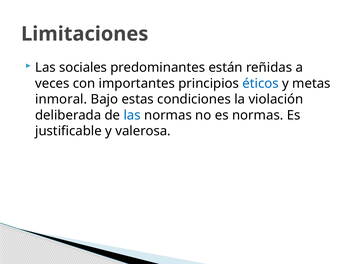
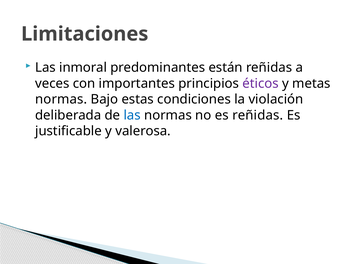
sociales: sociales -> inmoral (83, 68)
éticos colour: blue -> purple (261, 83)
inmoral: inmoral -> normas (61, 99)
es normas: normas -> reñidas (258, 115)
